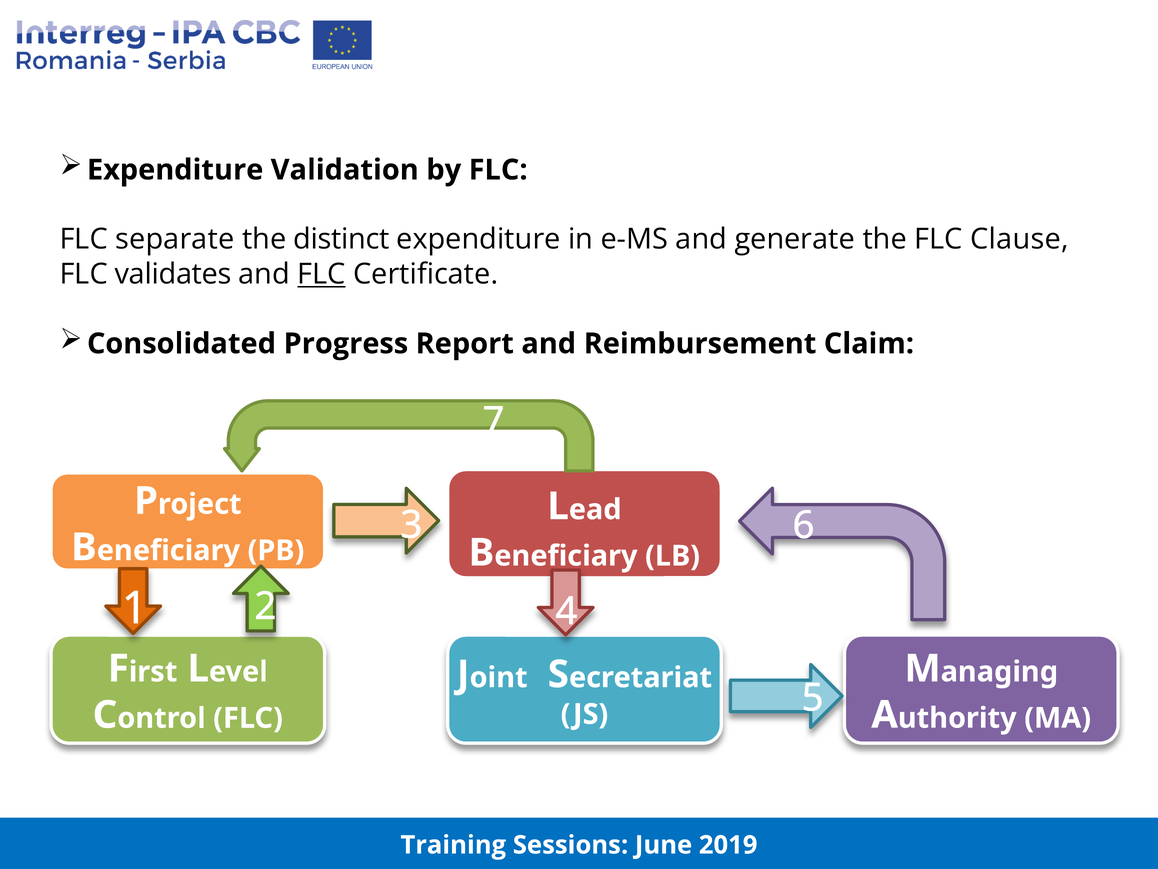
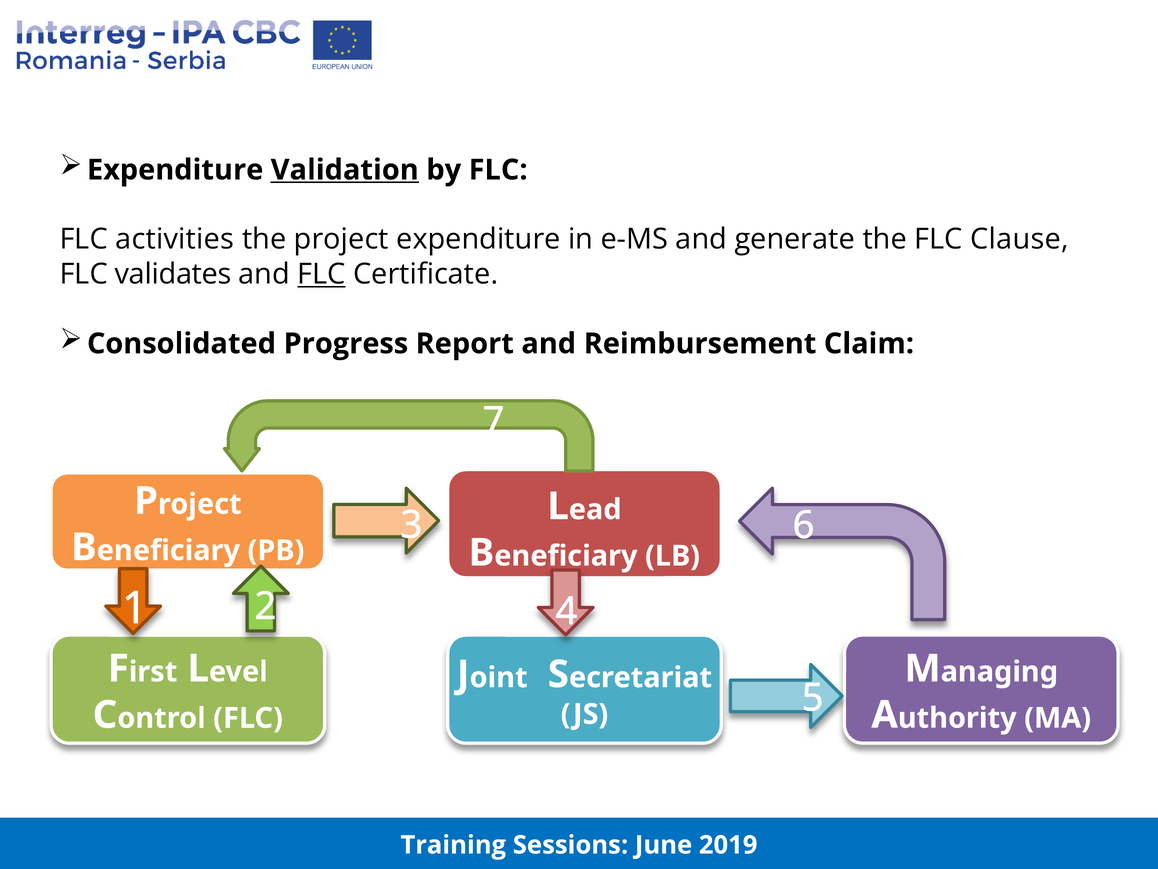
Validation underline: none -> present (345, 170)
separate: separate -> activities (175, 239)
distinct: distinct -> project (341, 239)
